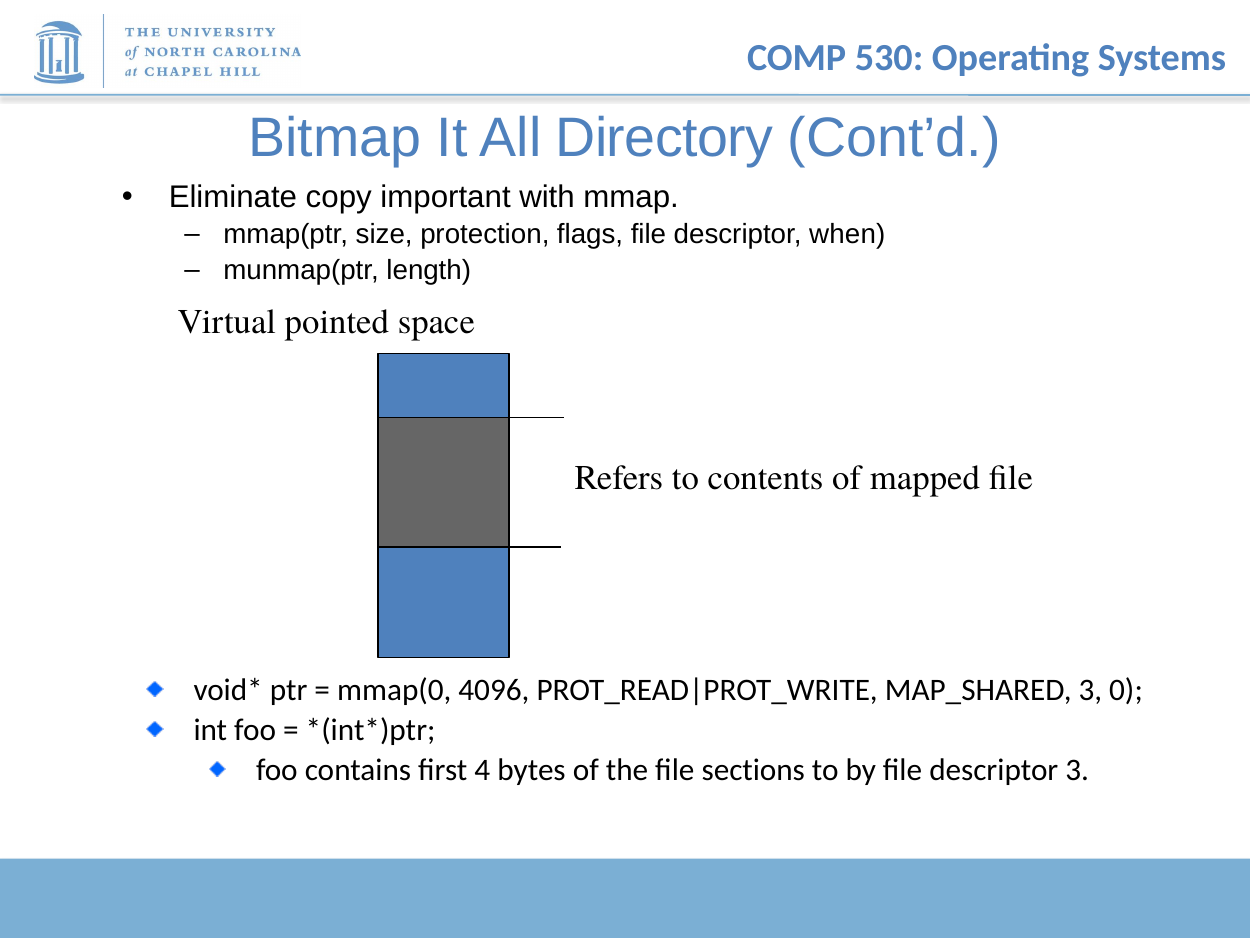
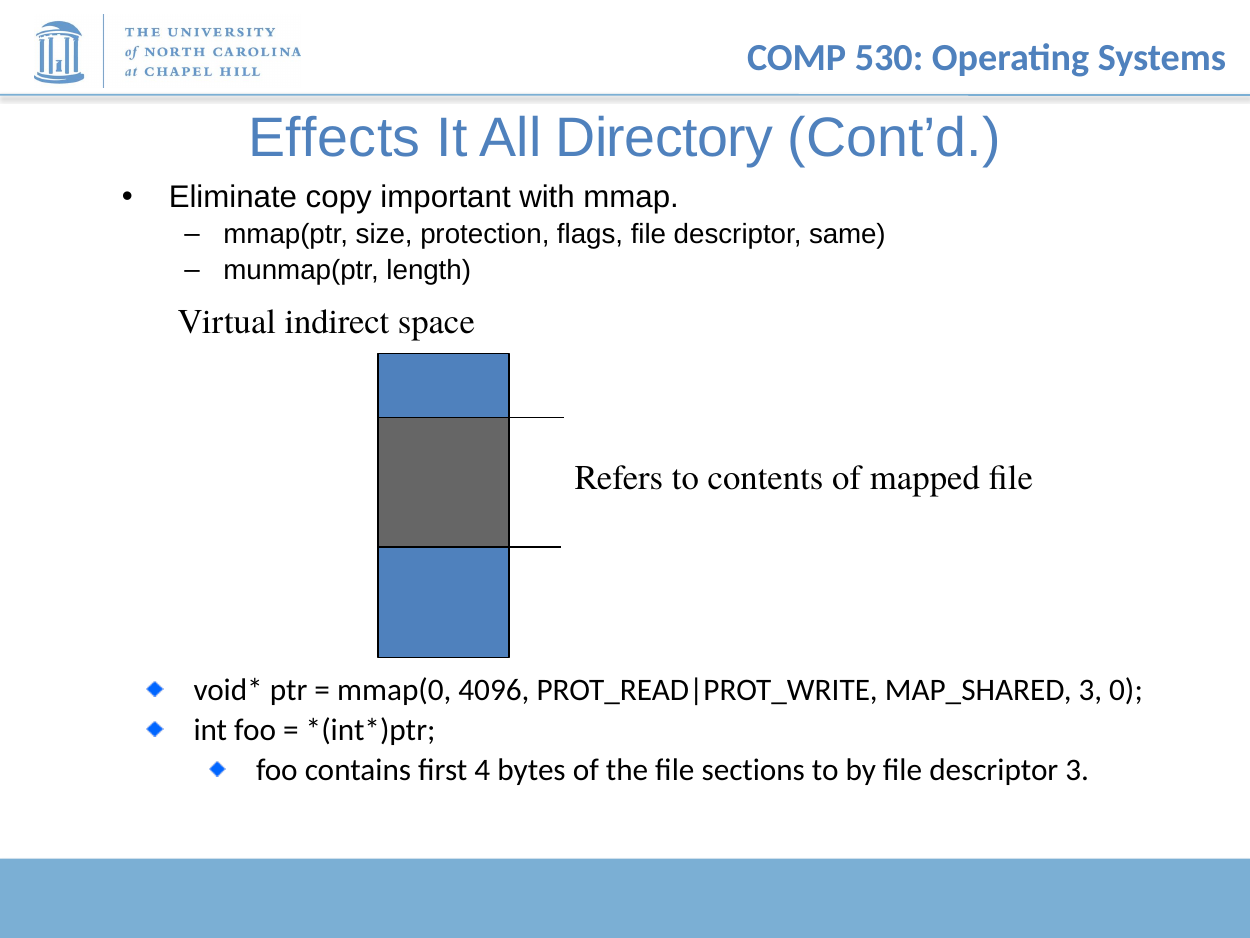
Bitmap: Bitmap -> Effects (335, 138)
when: when -> same (847, 235)
pointed: pointed -> indirect (337, 322)
